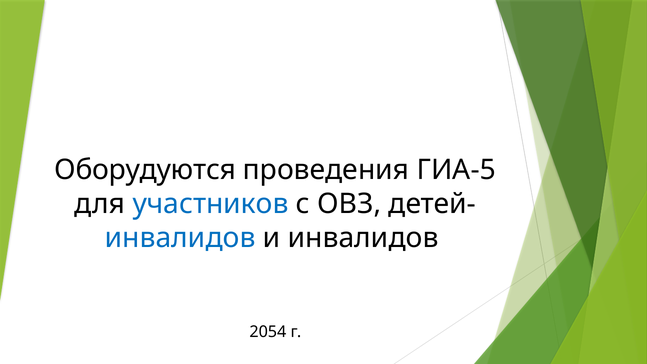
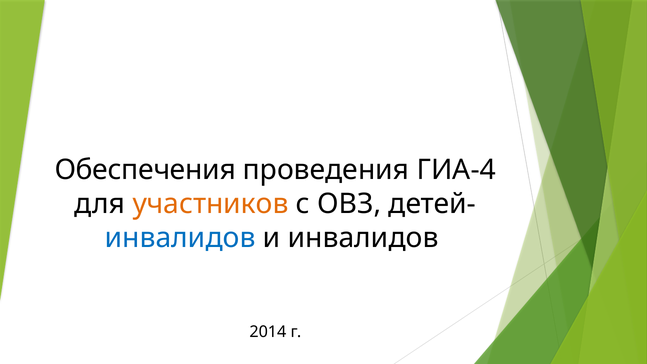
Оборудуются: Оборудуются -> Обеспечения (145, 170)
ГИА-5: ГИА-5 -> ГИА-4 (456, 170)
участников colour: blue -> orange (211, 204)
2054: 2054 -> 2014 (268, 332)
